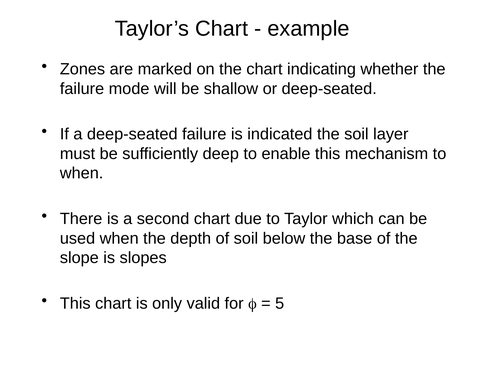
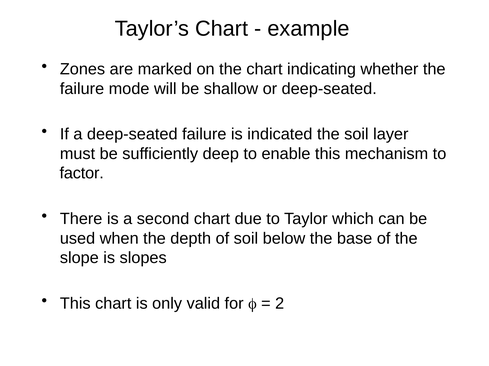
when: when -> factor (82, 174)
5: 5 -> 2 (280, 304)
